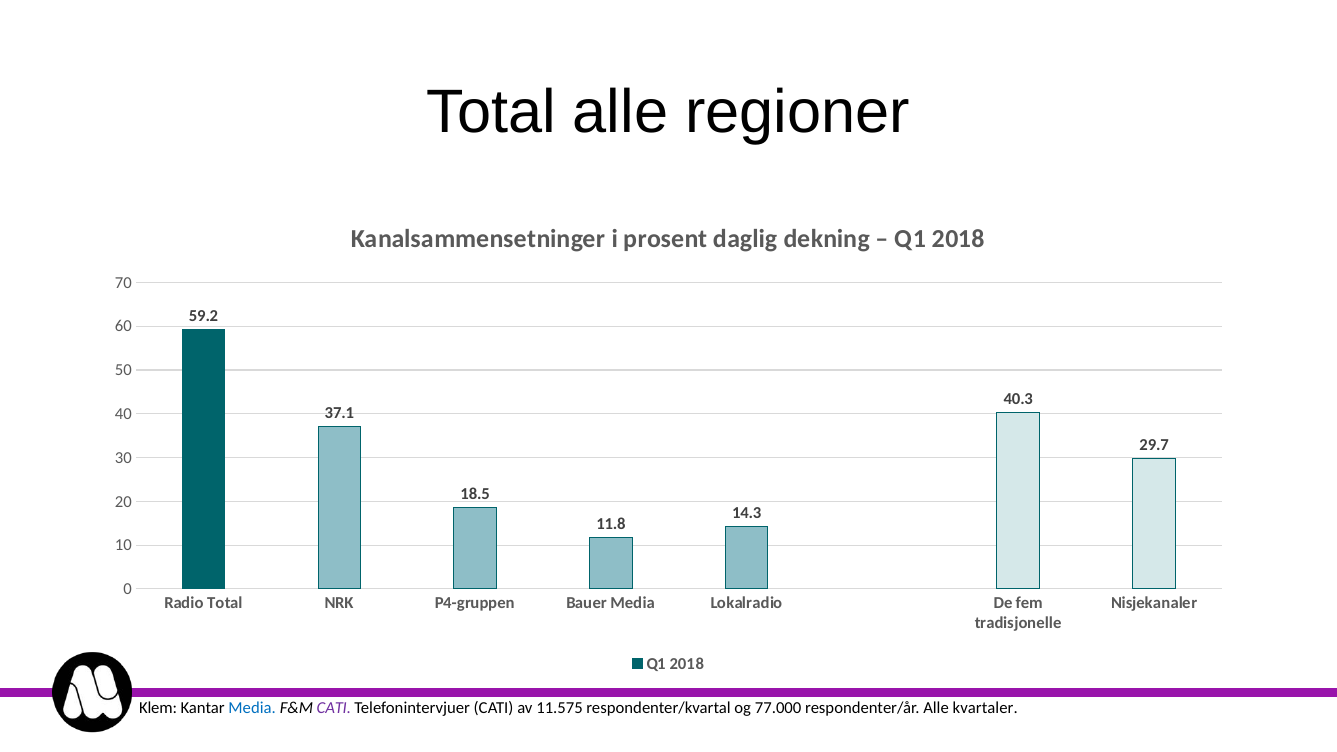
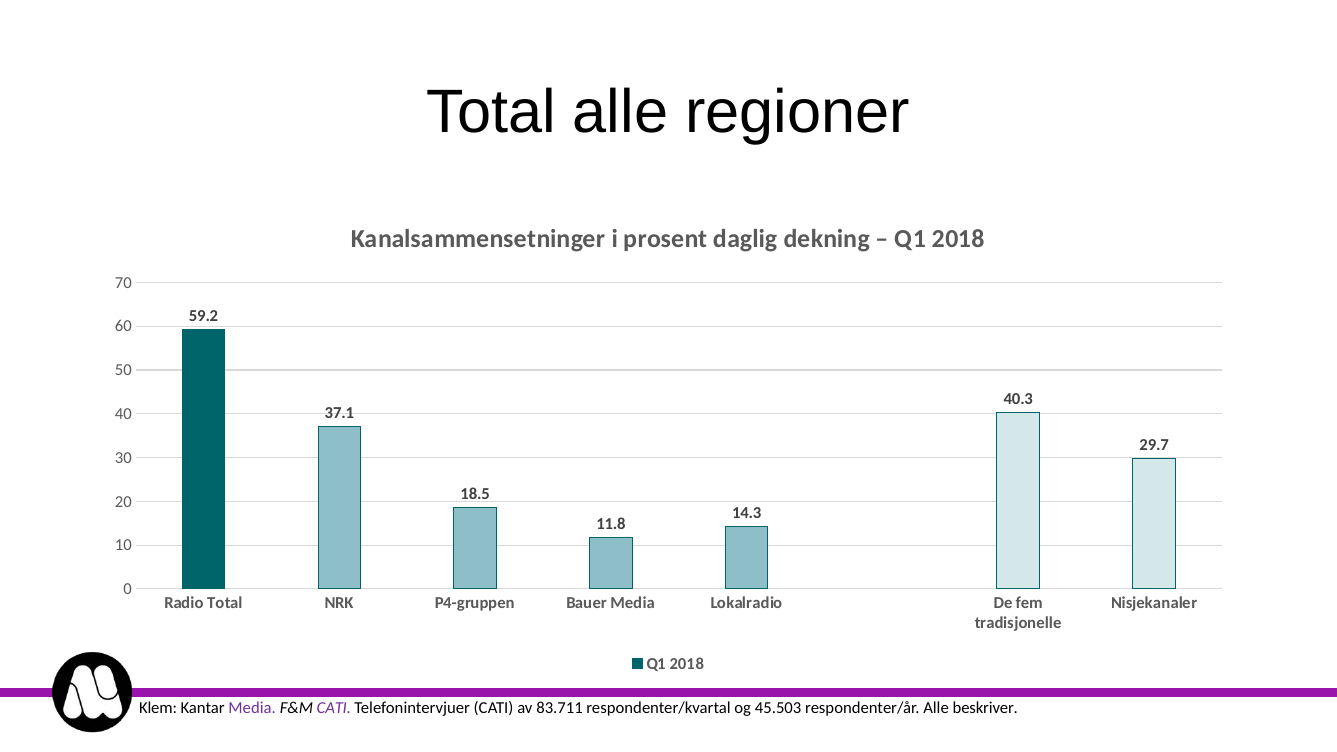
Media colour: blue -> purple (252, 708)
11.575: 11.575 -> 83.711 (560, 708)
77.000: 77.000 -> 45.503 (778, 708)
kvartaler: kvartaler -> beskriver (985, 708)
